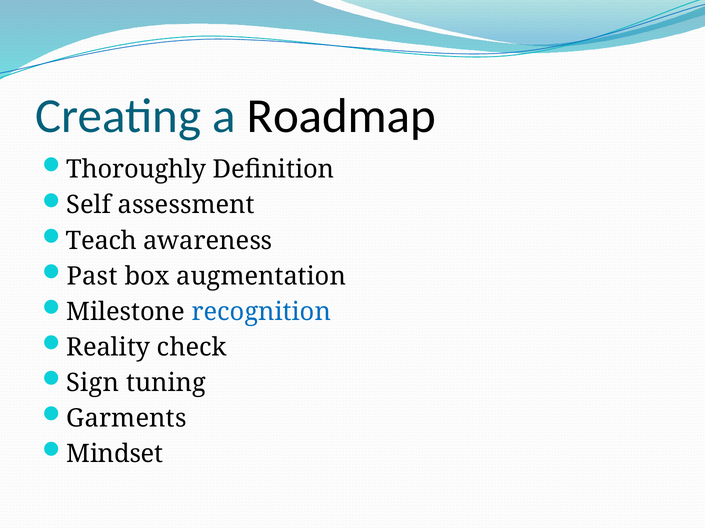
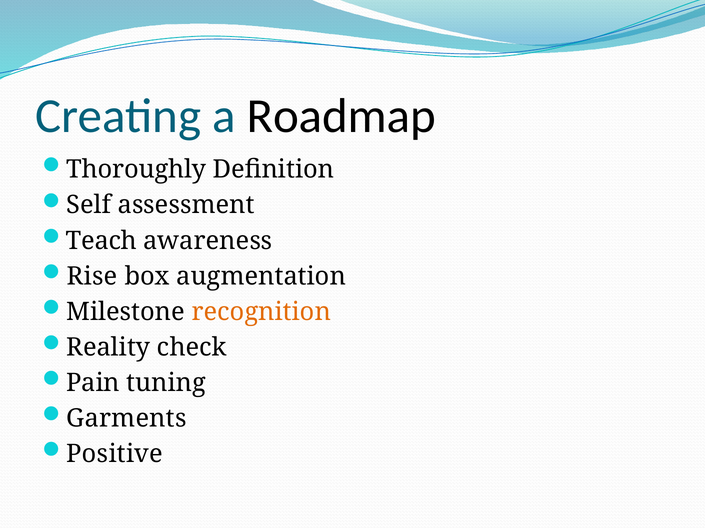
Past: Past -> Rise (92, 277)
recognition colour: blue -> orange (261, 312)
Sign: Sign -> Pain (93, 383)
Mindset: Mindset -> Positive (115, 455)
